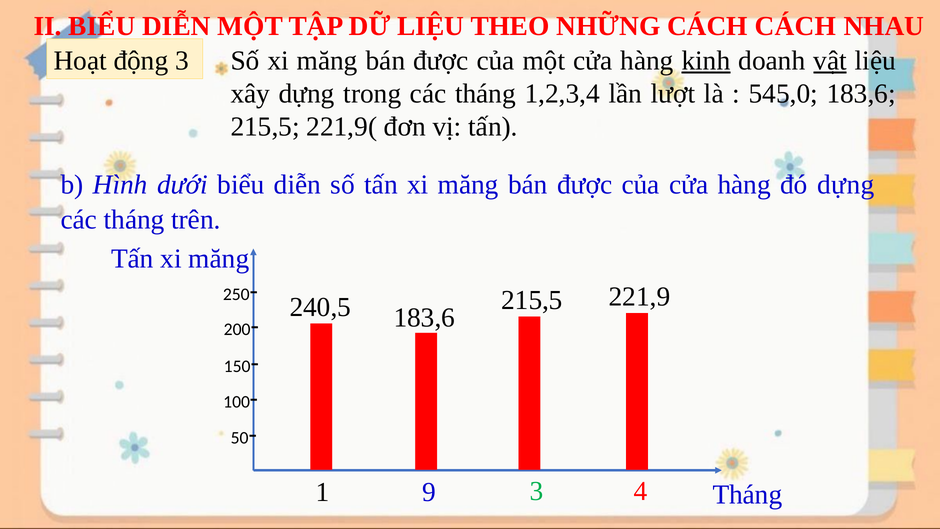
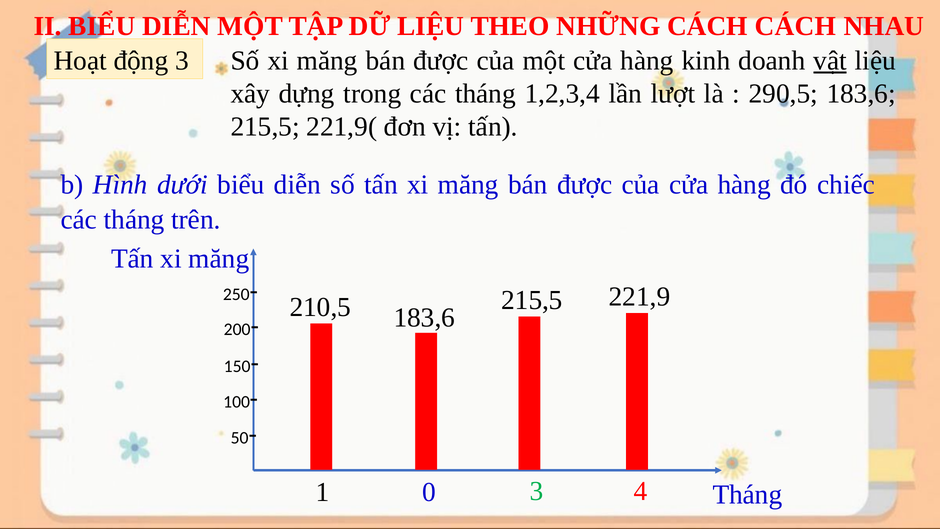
kinh underline: present -> none (706, 61)
545,0: 545,0 -> 290,5 (783, 94)
đó dựng: dựng -> chiếc (846, 184)
240,5: 240,5 -> 210,5 (320, 307)
9: 9 -> 0 (429, 492)
